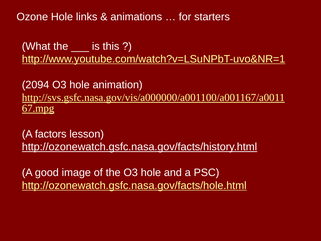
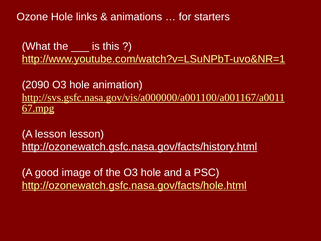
2094: 2094 -> 2090 (36, 85)
A factors: factors -> lesson (51, 134)
